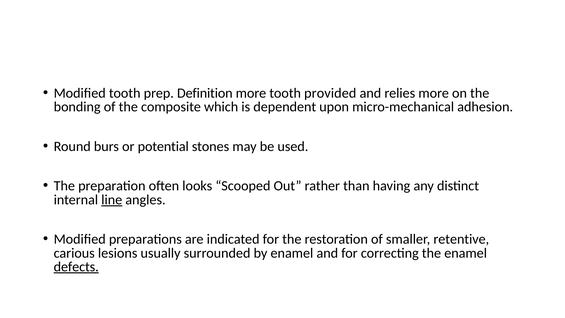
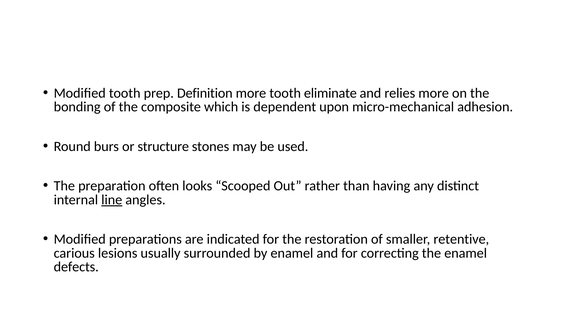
provided: provided -> eliminate (330, 93)
potential: potential -> structure (163, 146)
defects underline: present -> none (76, 267)
